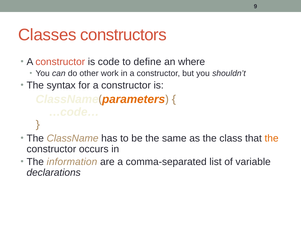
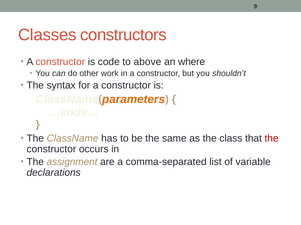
define: define -> above (147, 62)
the colour: orange -> red (272, 139)
information: information -> assignment (72, 162)
